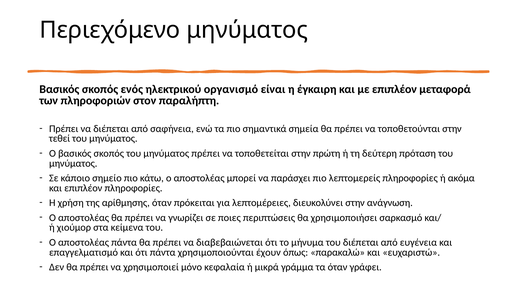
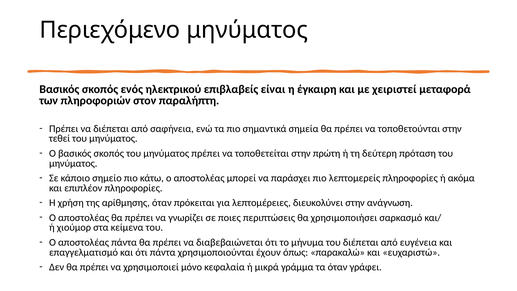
οργανισμό: οργανισμό -> επιβλαβείς (231, 89)
με επιπλέον: επιπλέον -> χειριστεί (394, 89)
